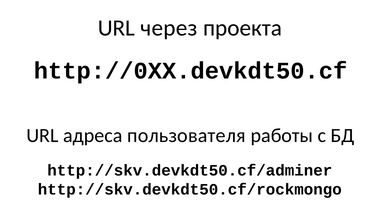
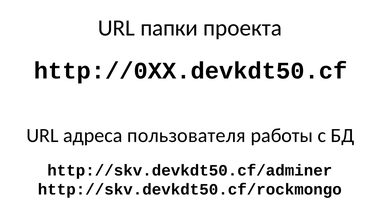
через: через -> папки (169, 28)
